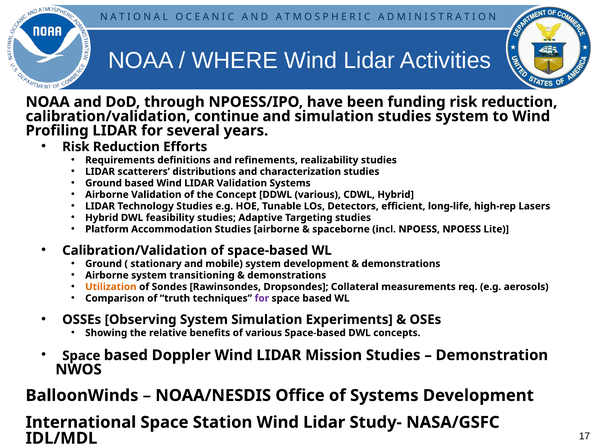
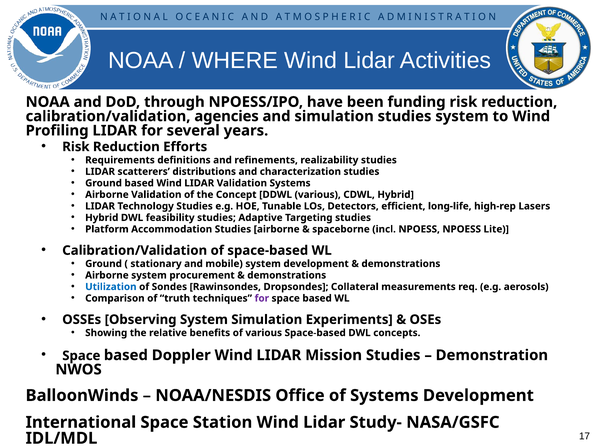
continue: continue -> agencies (227, 116)
transitioning: transitioning -> procurement (202, 275)
Utilization colour: orange -> blue (111, 287)
